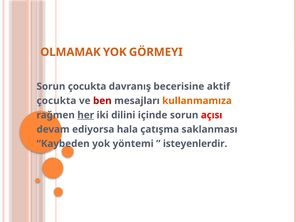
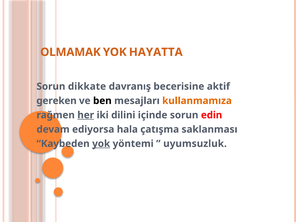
GÖRMEYI: GÖRMEYI -> HAYATTA (156, 52)
Sorun çocukta: çocukta -> dikkate (87, 86)
çocukta: çocukta -> gereken (57, 101)
ben colour: red -> black (102, 101)
açısı: açısı -> edin (212, 115)
yok underline: none -> present (101, 144)
isteyenlerdir: isteyenlerdir -> uyumsuzluk (195, 144)
